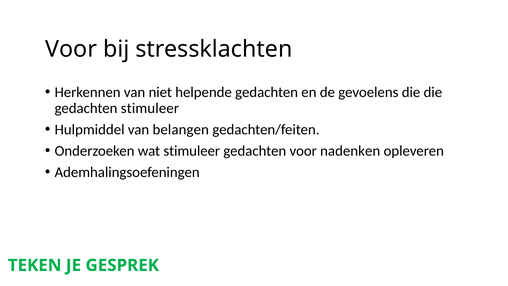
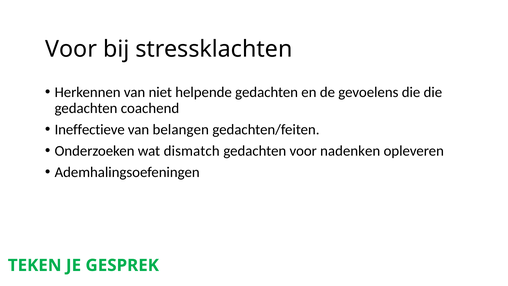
gedachten stimuleer: stimuleer -> coachend (150, 108)
Hulpmiddel: Hulpmiddel -> Ineffectieve (90, 129)
wat stimuleer: stimuleer -> dismatch (192, 151)
